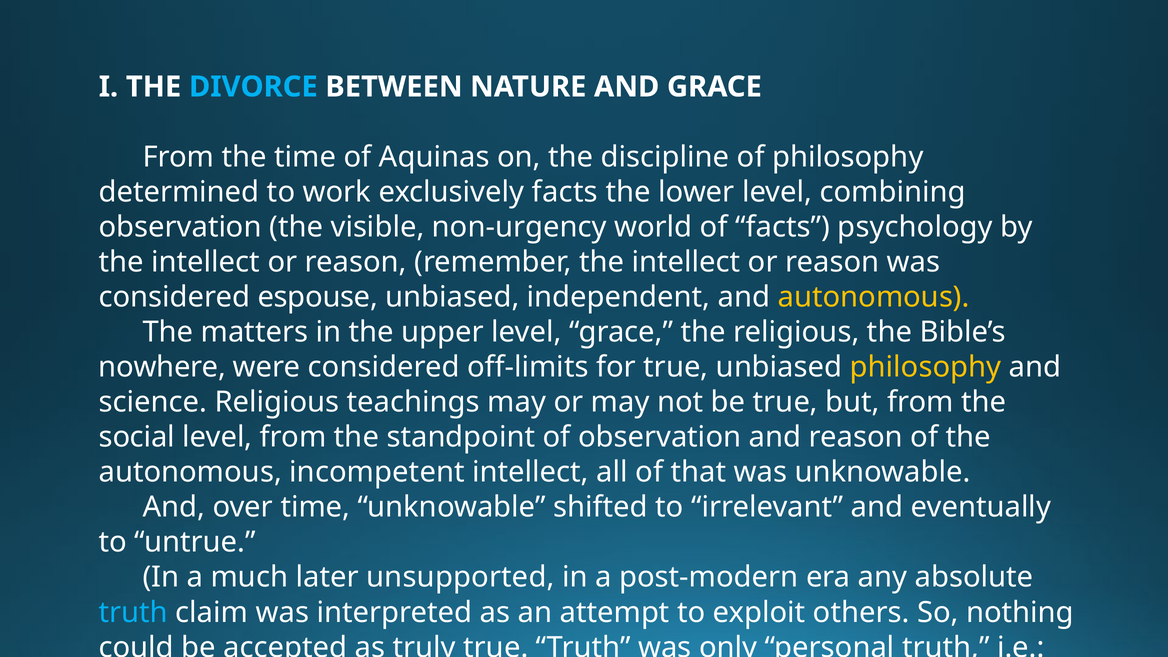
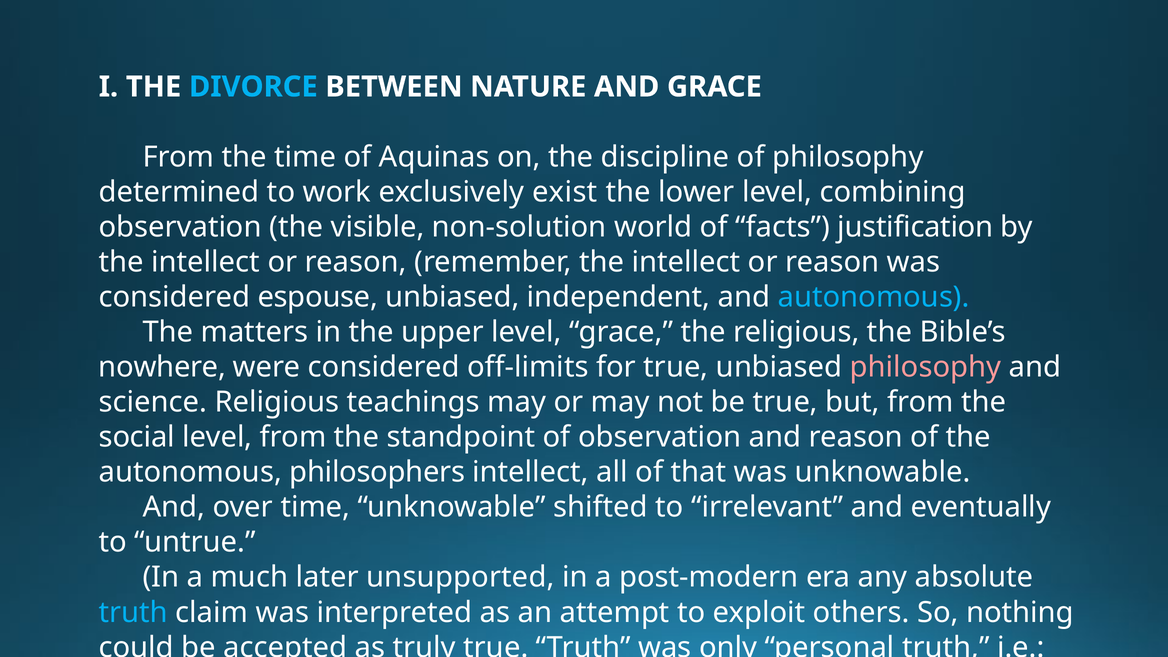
exclusively facts: facts -> exist (565, 192)
non-urgency: non-urgency -> non-solution (519, 227)
psychology: psychology -> justification (915, 227)
autonomous colour: yellow -> light blue (874, 297)
philosophy colour: yellow -> pink (926, 367)
incompetent: incompetent -> philosophers (377, 472)
